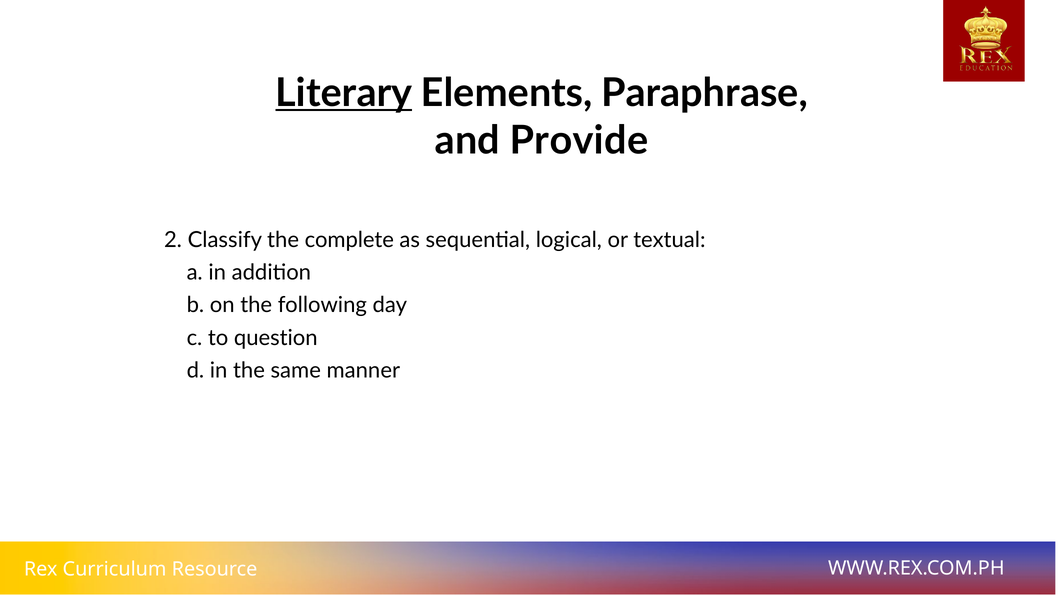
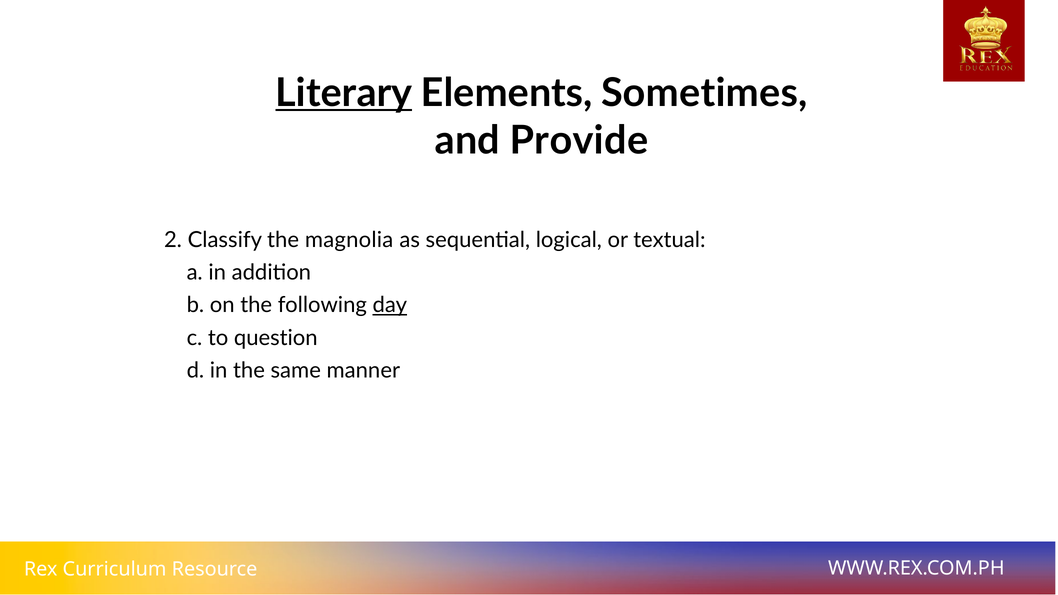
Paraphrase: Paraphrase -> Sometimes (704, 93)
complete: complete -> magnolia (349, 240)
day underline: none -> present (390, 305)
